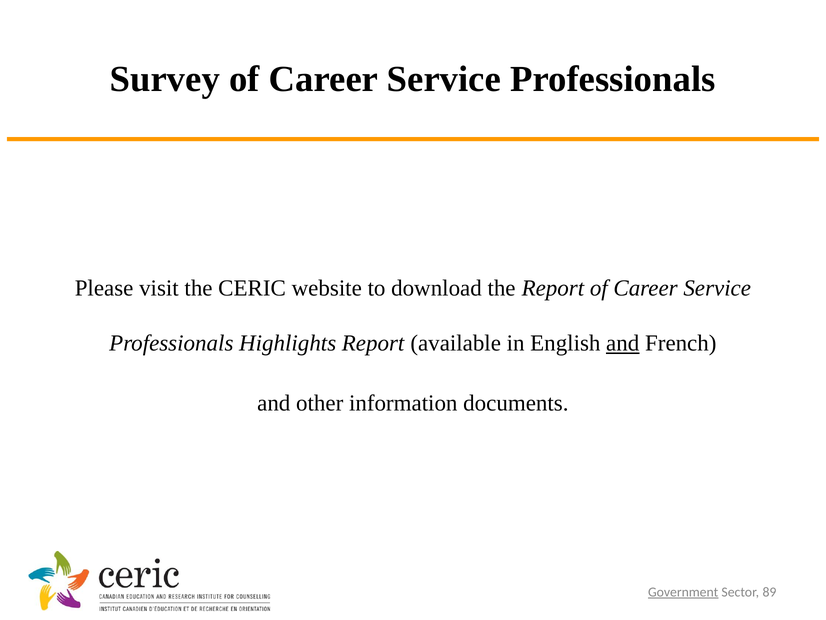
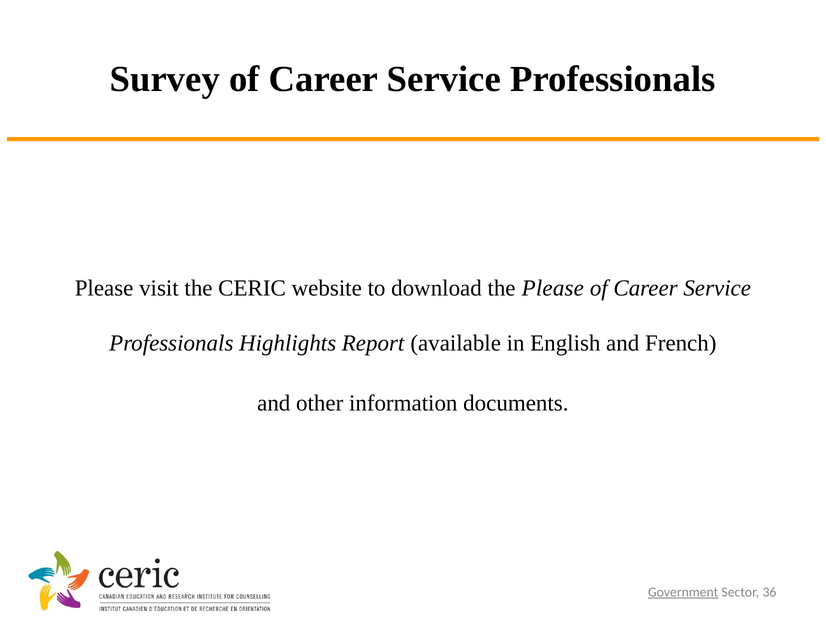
the Report: Report -> Please (553, 288)
and underline: present -> none (623, 343)
89: 89 -> 36 (769, 591)
